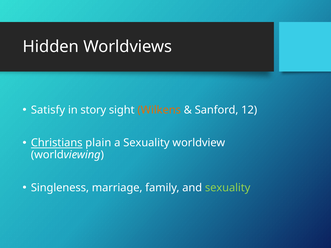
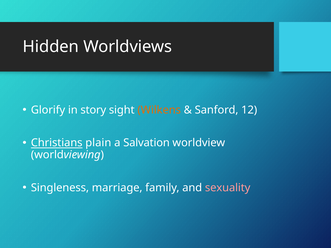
Satisfy: Satisfy -> Glorify (48, 110)
a Sexuality: Sexuality -> Salvation (147, 143)
sexuality colour: light green -> pink (228, 188)
